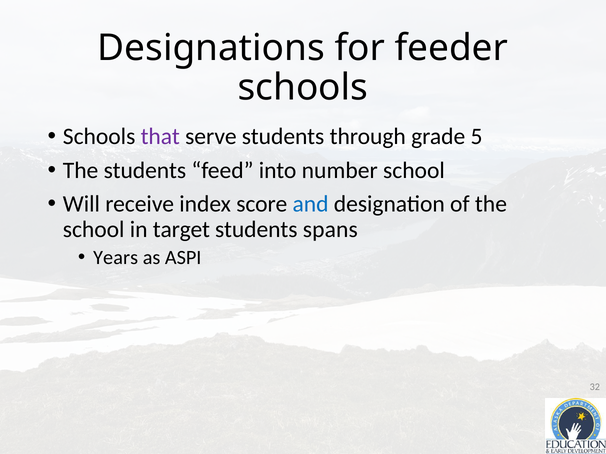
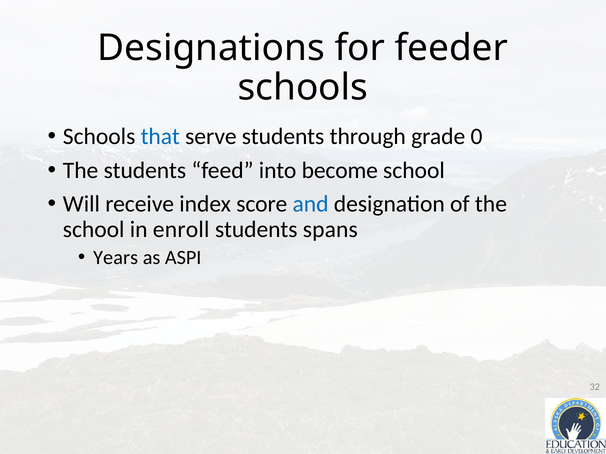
that colour: purple -> blue (160, 137)
5: 5 -> 0 (477, 137)
number: number -> become (340, 170)
target: target -> enroll (181, 230)
